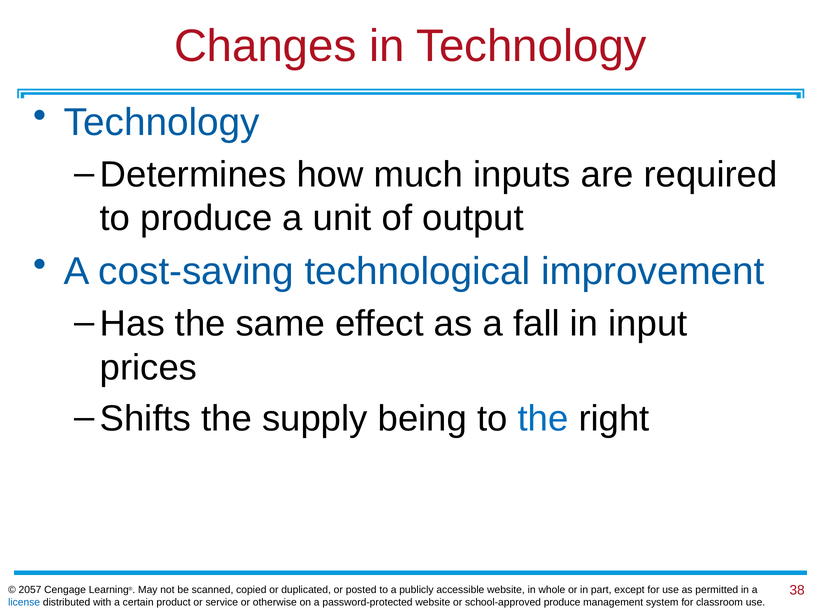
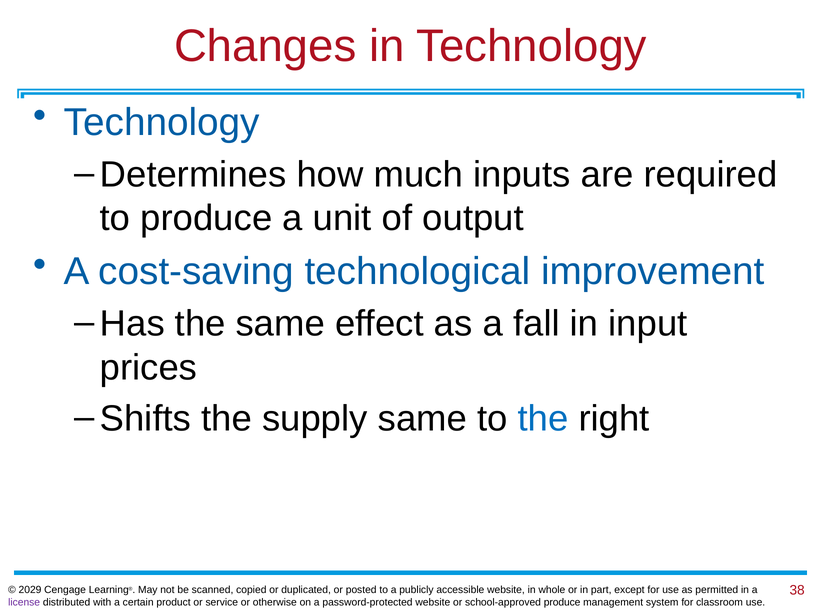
supply being: being -> same (422, 419)
2057: 2057 -> 2029 (30, 590)
license colour: blue -> purple (24, 602)
